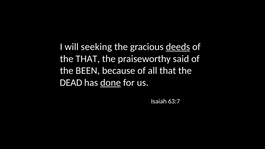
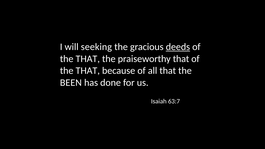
praiseworthy said: said -> that (181, 59)
BEEN: BEEN -> THAT (88, 71)
DEAD: DEAD -> BEEN (71, 83)
done underline: present -> none (111, 83)
